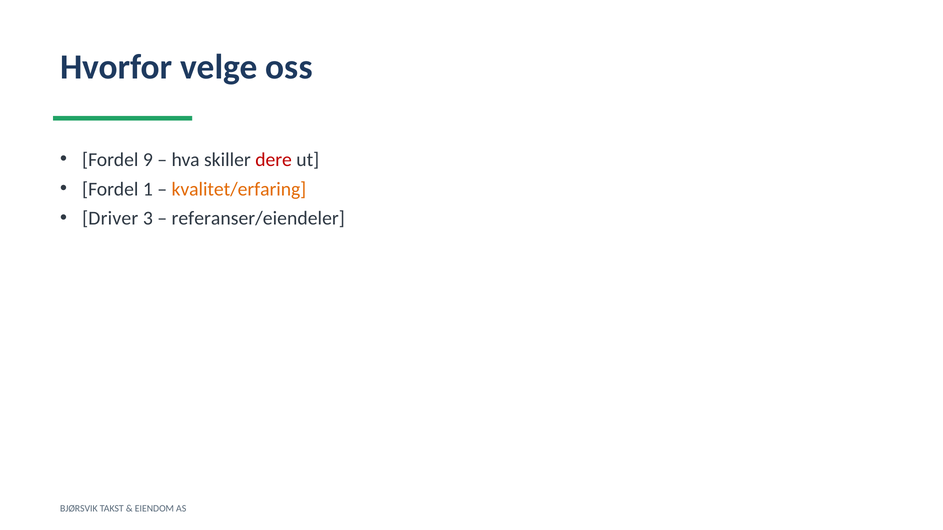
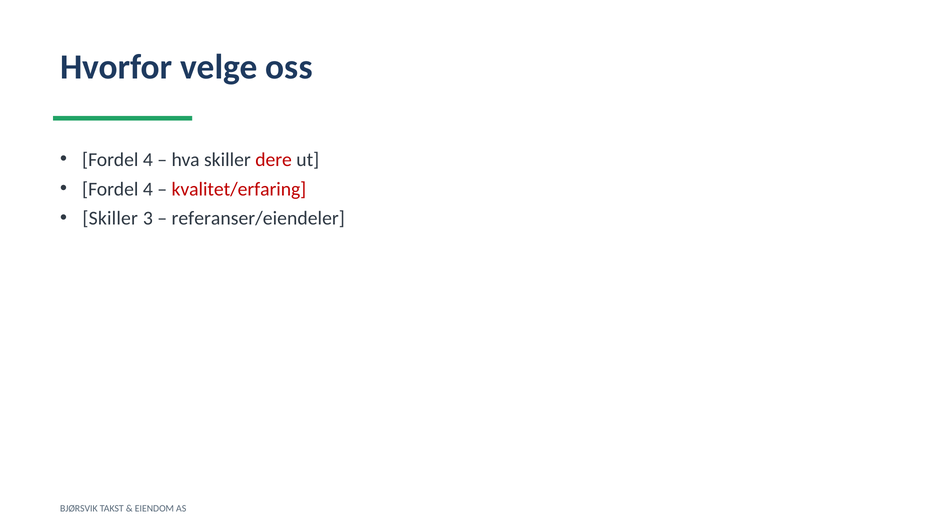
9: 9 -> 4 (148, 160)
1: 1 -> 4 (148, 189)
kvalitet/erfaring colour: orange -> red (239, 189)
Driver: Driver -> Skiller (110, 219)
